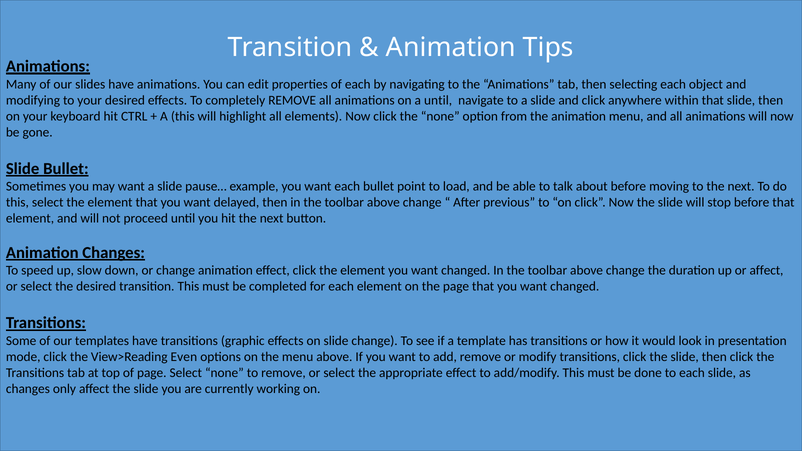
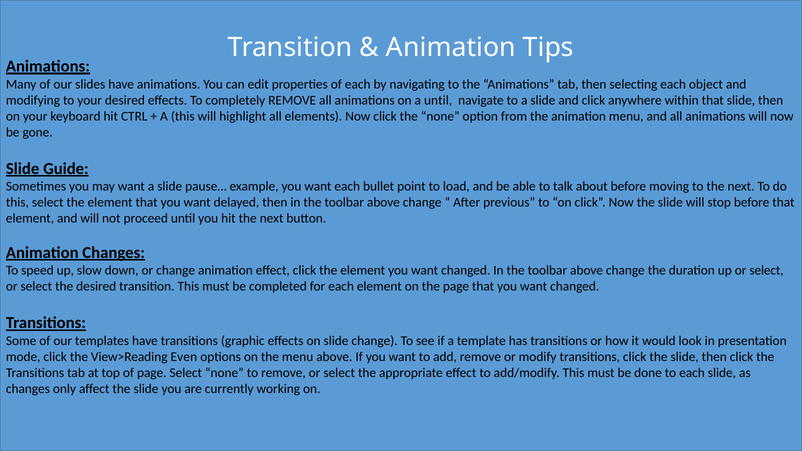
Slide Bullet: Bullet -> Guide (66, 169)
up or affect: affect -> select (767, 271)
